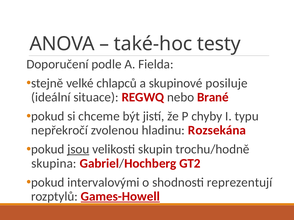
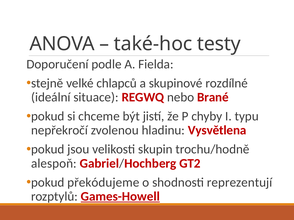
posiluje: posiluje -> rozdílné (227, 83)
Rozsekána: Rozsekána -> Vysvětlena (217, 131)
jsou underline: present -> none (78, 150)
skupina: skupina -> alespoň (54, 164)
intervalovými: intervalovými -> překódujeme (103, 183)
